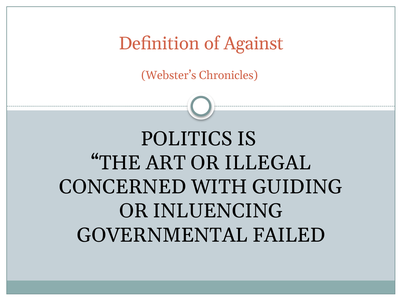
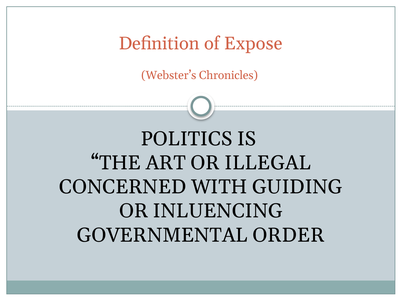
Against: Against -> Expose (253, 44)
FAILED: FAILED -> ORDER (289, 235)
